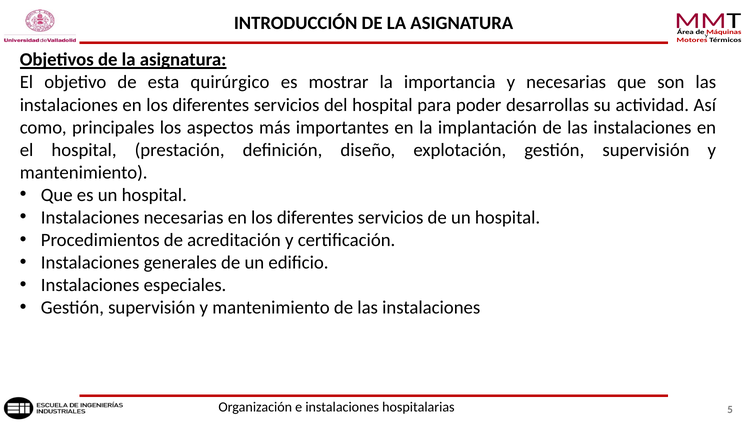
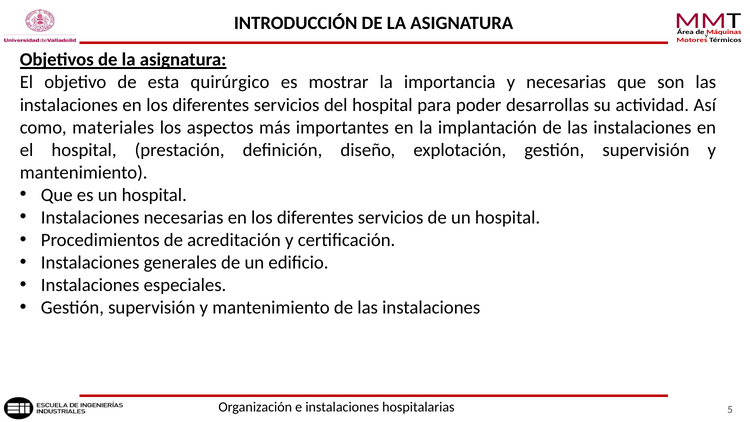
principales: principales -> materiales (113, 127)
